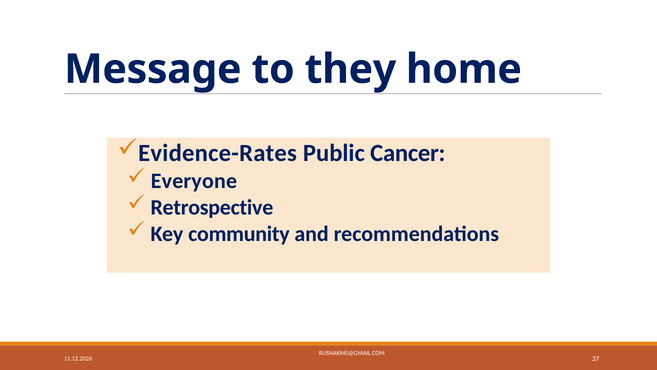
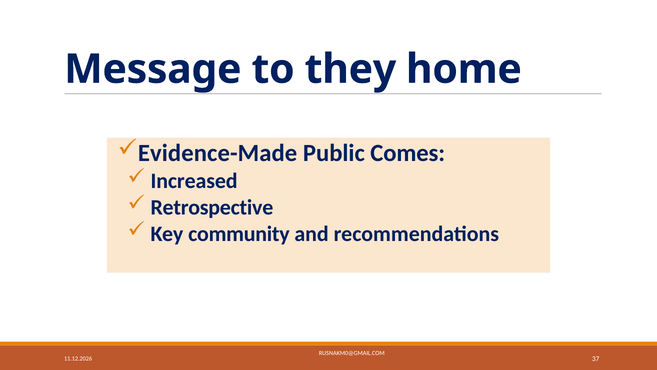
Evidence-Rates: Evidence-Rates -> Evidence-Made (218, 153)
Cancer: Cancer -> Comes (408, 153)
Everyone: Everyone -> Increased (194, 181)
